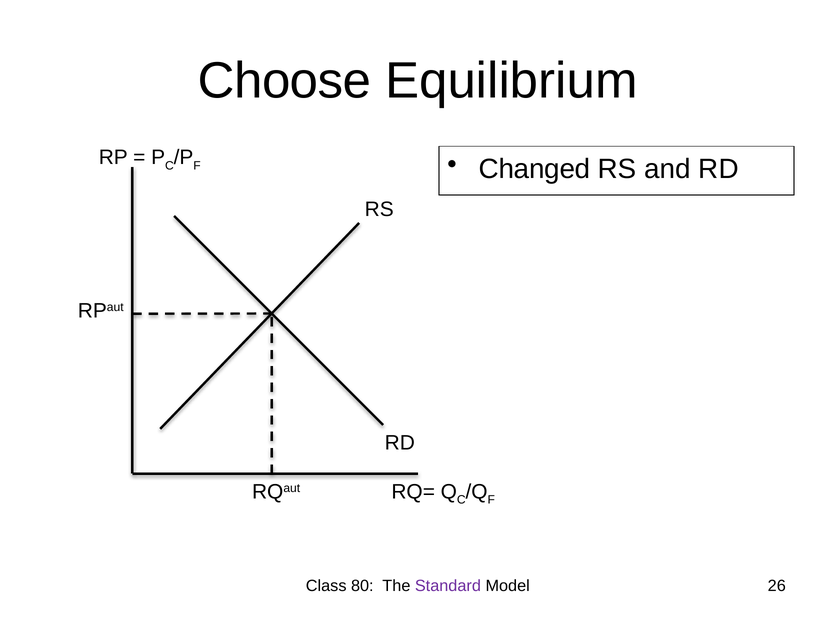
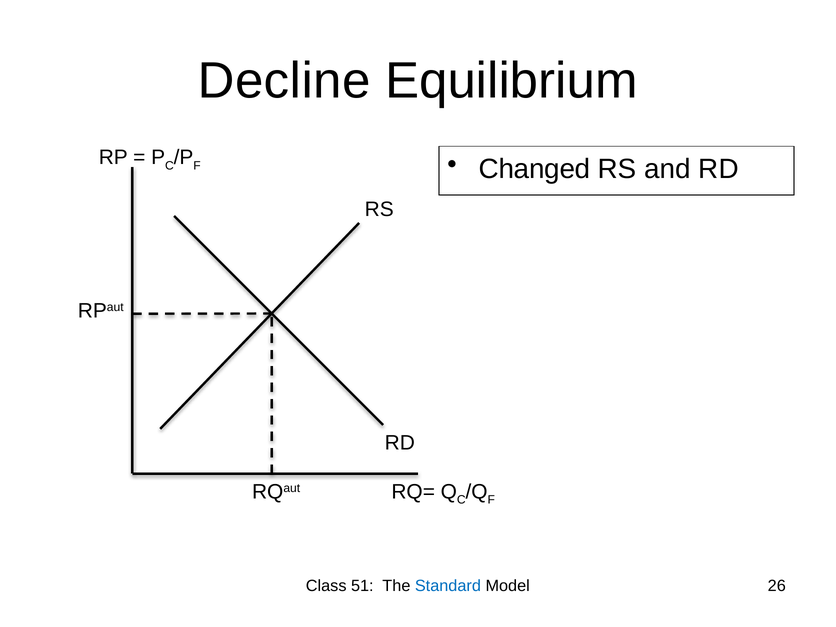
Choose: Choose -> Decline (284, 81)
80: 80 -> 51 (362, 586)
Standard colour: purple -> blue (448, 586)
